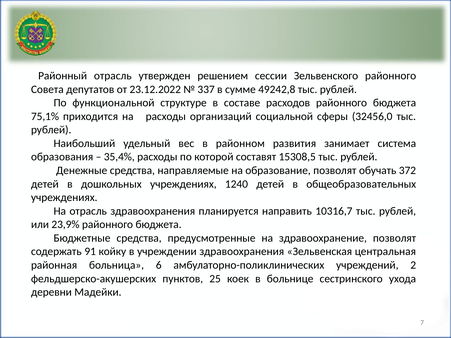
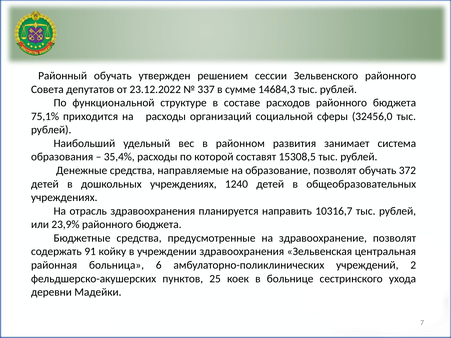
Районный отрасль: отрасль -> обучать (113, 76)
49242,8: 49242,8 -> 14684,3 (277, 89)
